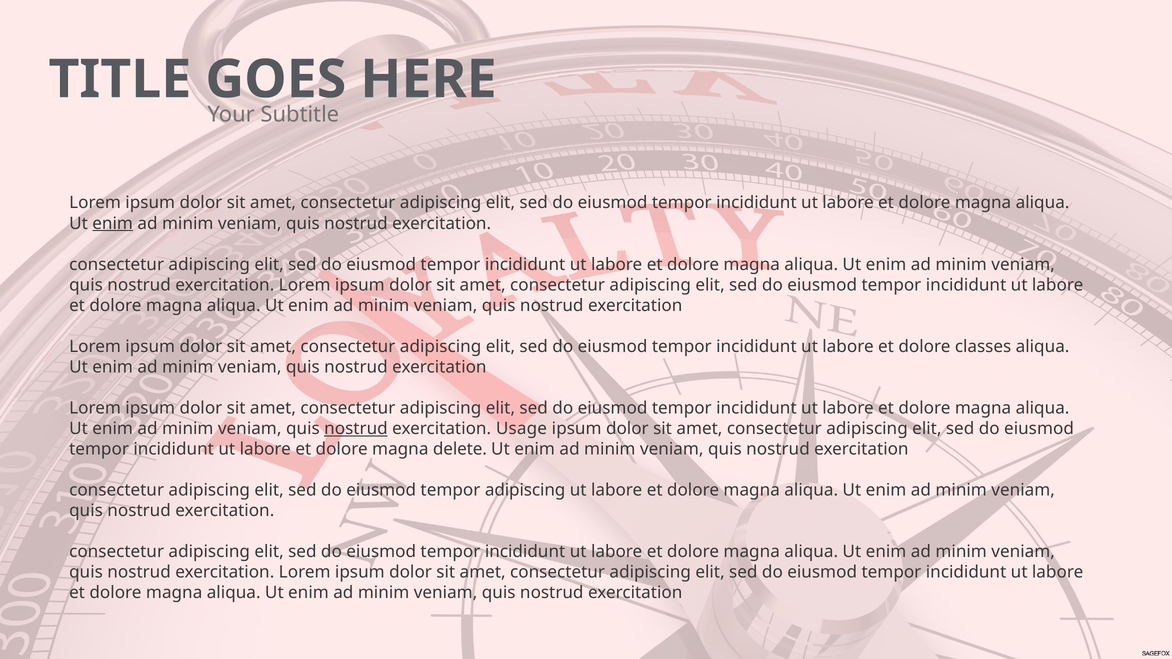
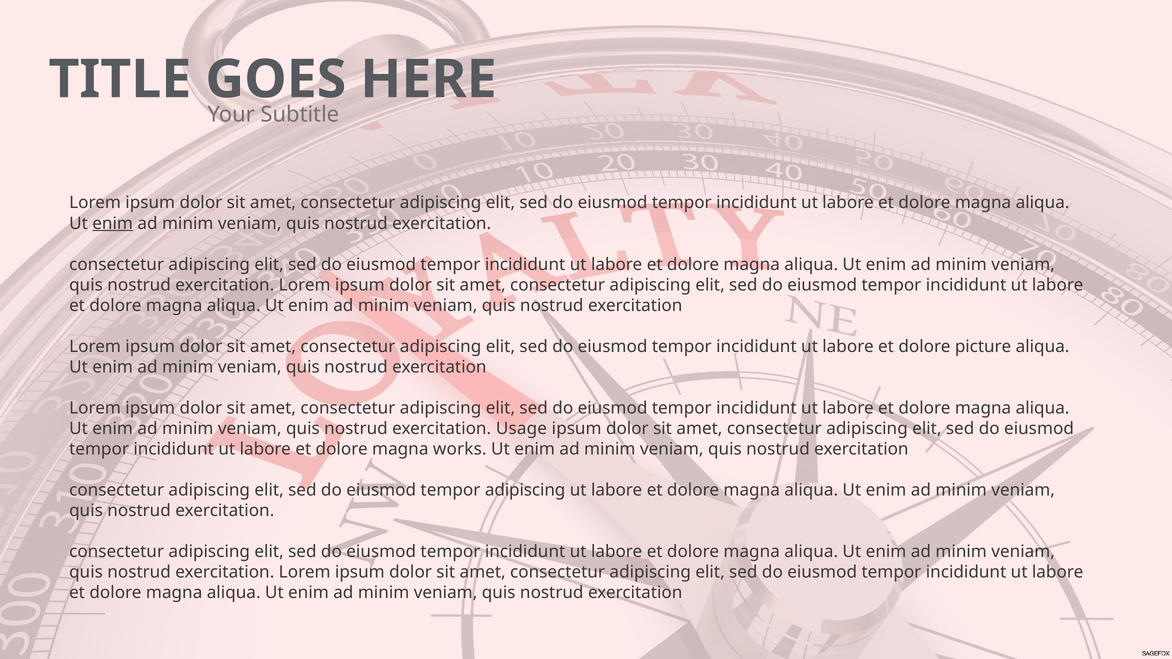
classes: classes -> picture (983, 347)
nostrud underline: present -> none (356, 429)
delete: delete -> works (460, 449)
